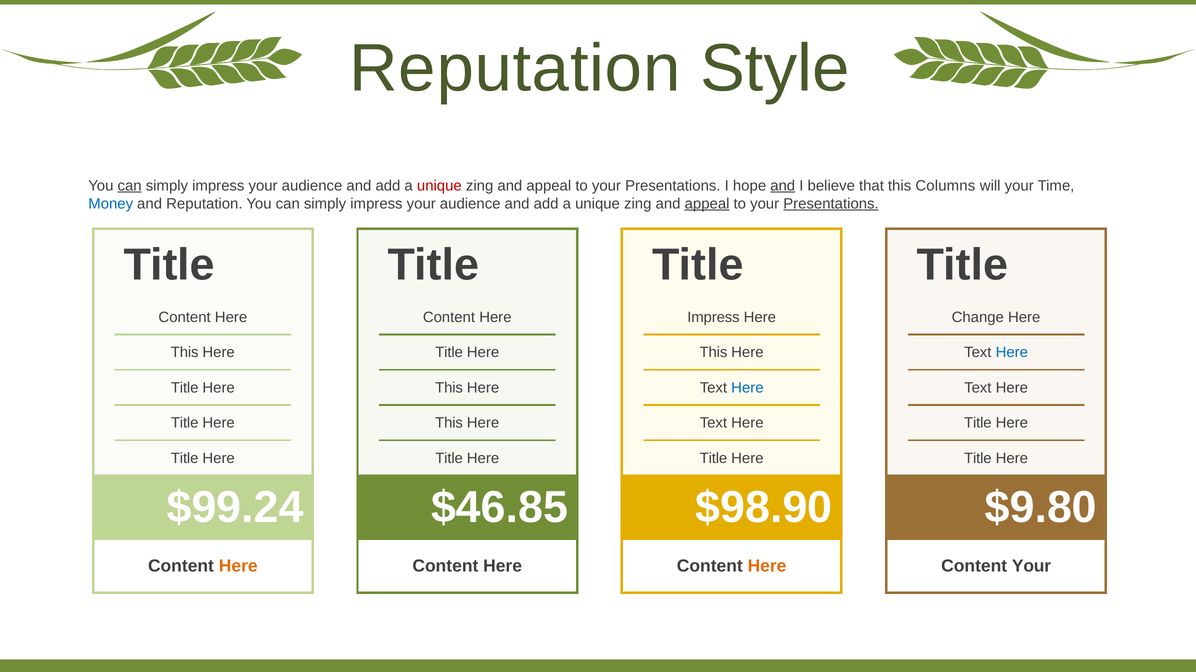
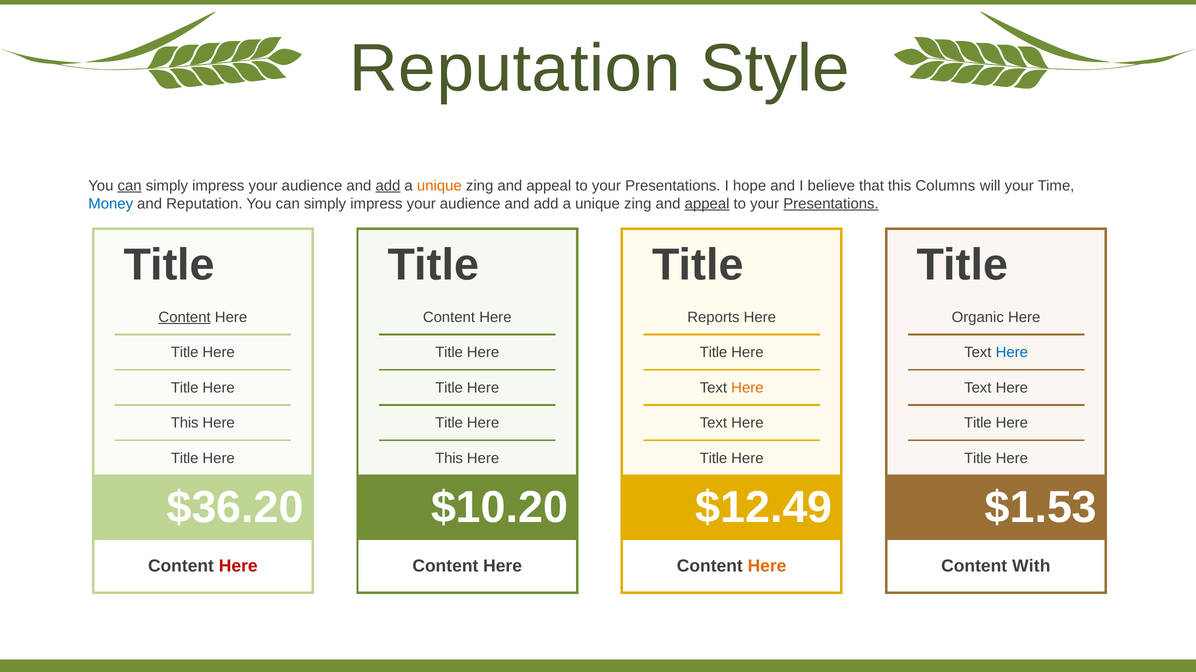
add underline: none -> present (388, 186)
unique colour: red -> orange (439, 186)
and underline: present -> none (783, 186)
Content underline: none -> present (185, 318)
Impress: Impress -> Reports (713, 318)
Change: Change -> Organic (978, 318)
This: This -> Title (185, 353)
This: This -> Title (713, 353)
This: This -> Title (449, 388)
Here colour: blue -> orange (747, 388)
Title: Title -> This (185, 423)
This: This -> Title (449, 423)
Title: Title -> This (449, 459)
$99.24: $99.24 -> $36.20 (235, 508)
$46.85: $46.85 -> $10.20 (500, 508)
$98.90: $98.90 -> $12.49 (764, 508)
$9.80: $9.80 -> $1.53 (1041, 508)
Here colour: orange -> red (238, 566)
Content Your: Your -> With (1031, 566)
